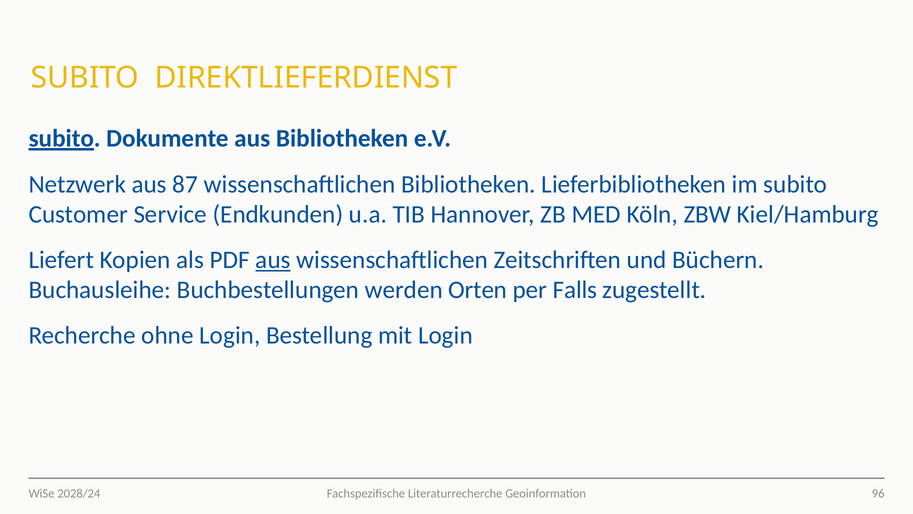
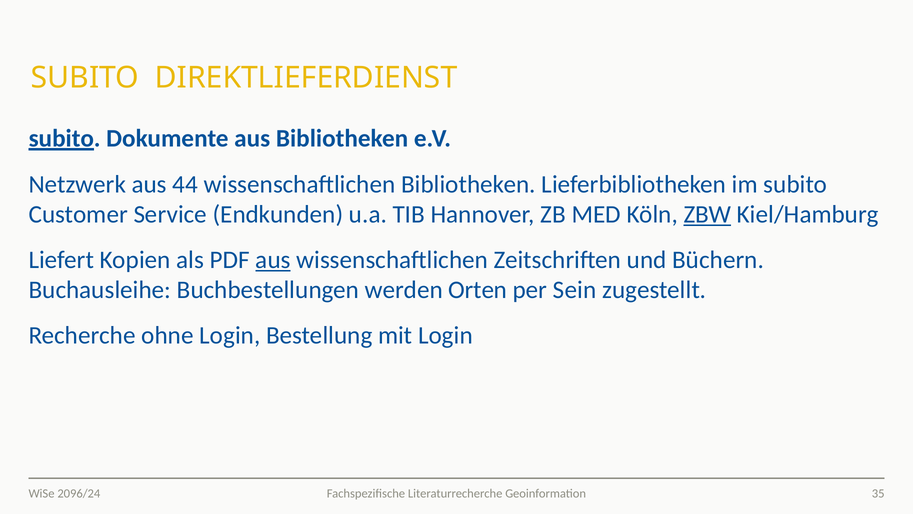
87: 87 -> 44 (185, 184)
ZBW underline: none -> present (707, 214)
Falls: Falls -> Sein (575, 290)
96: 96 -> 35 (878, 493)
2028/24: 2028/24 -> 2096/24 (79, 493)
